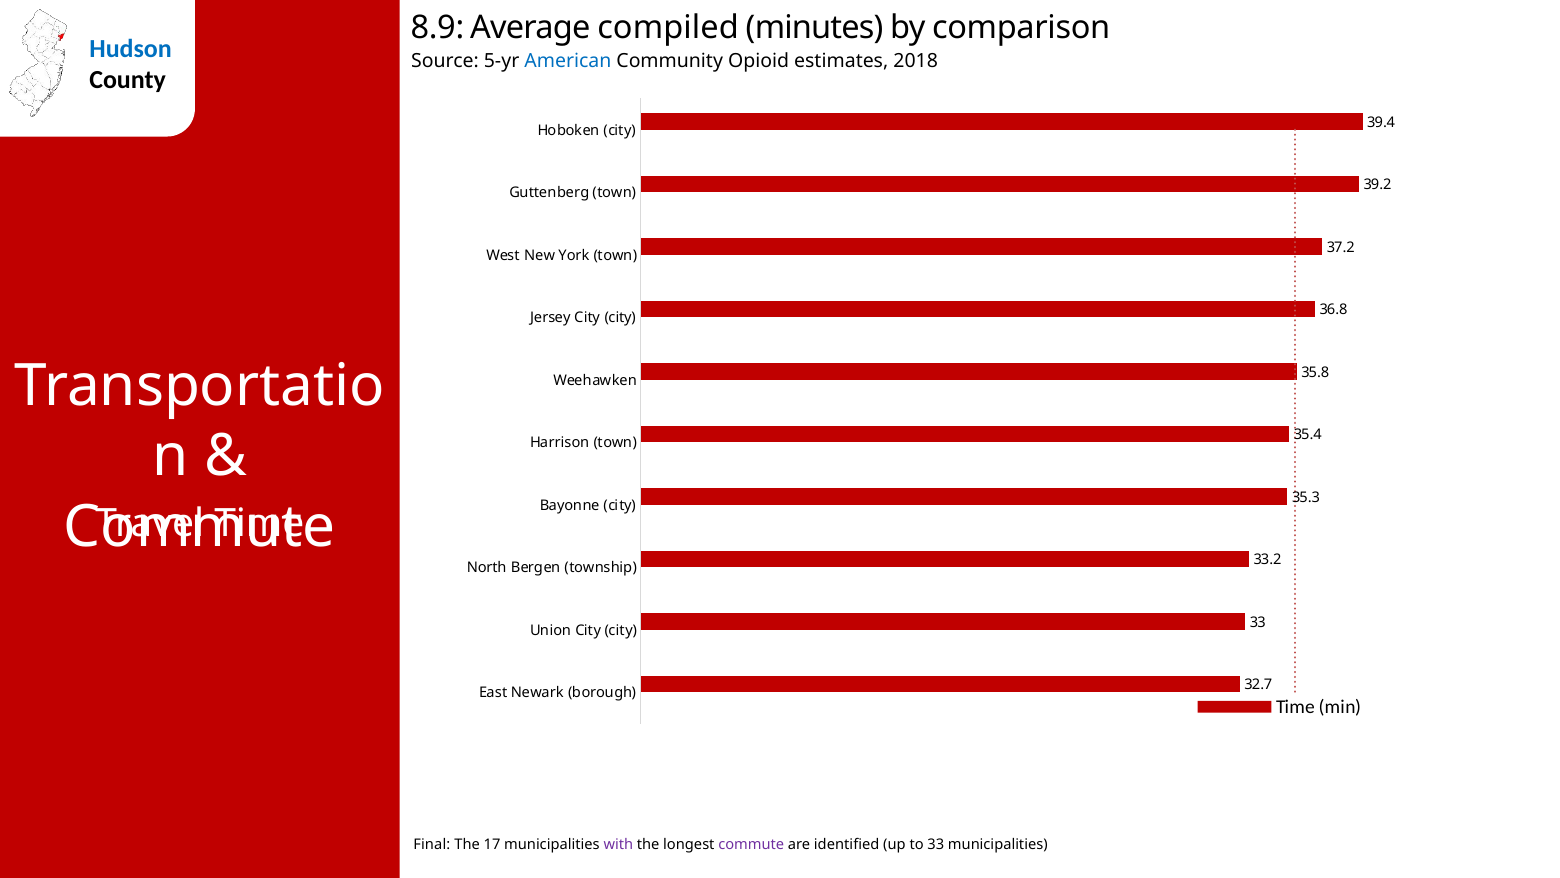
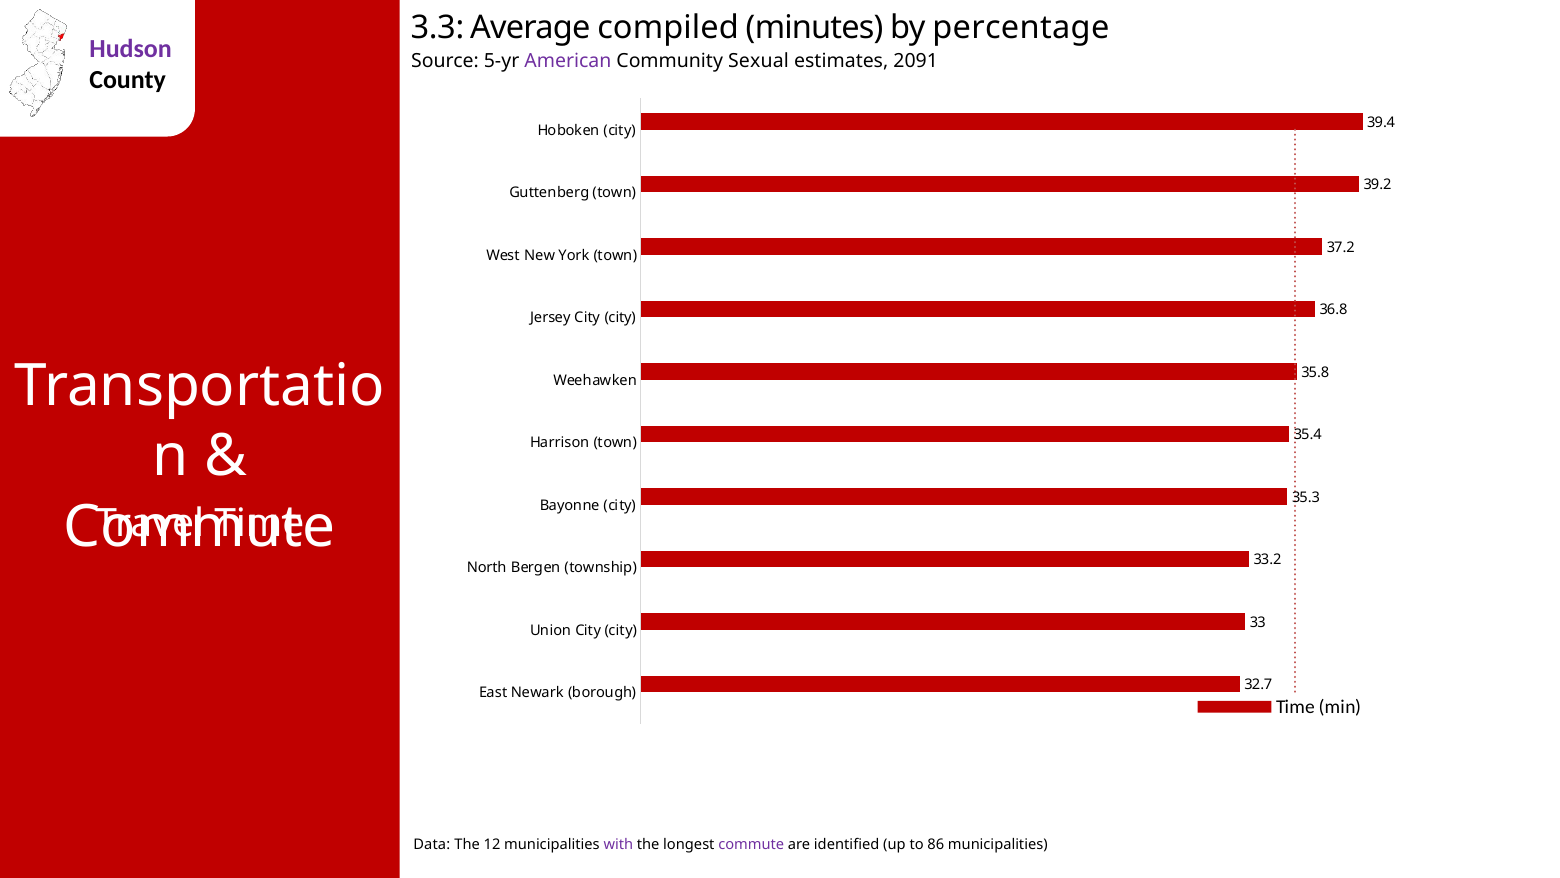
8.9: 8.9 -> 3.3 (437, 28)
comparison: comparison -> percentage (1021, 28)
Hudson colour: blue -> purple (131, 49)
American colour: blue -> purple (568, 61)
Opioid: Opioid -> Sexual (759, 61)
2018: 2018 -> 2091 (916, 61)
Final: Final -> Data (432, 844)
17: 17 -> 12 (492, 844)
to 33: 33 -> 86 (936, 844)
